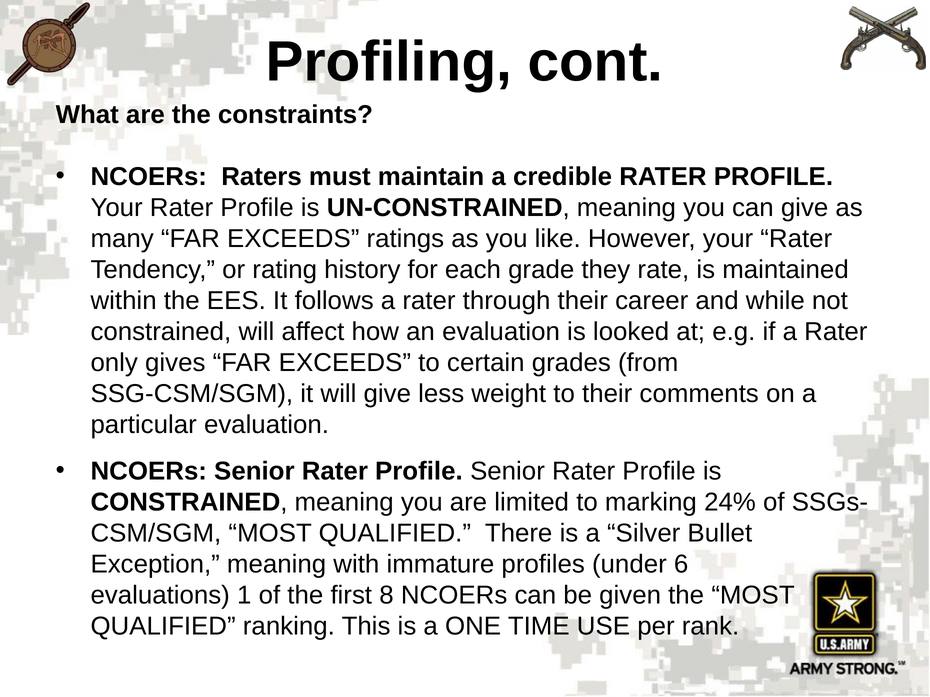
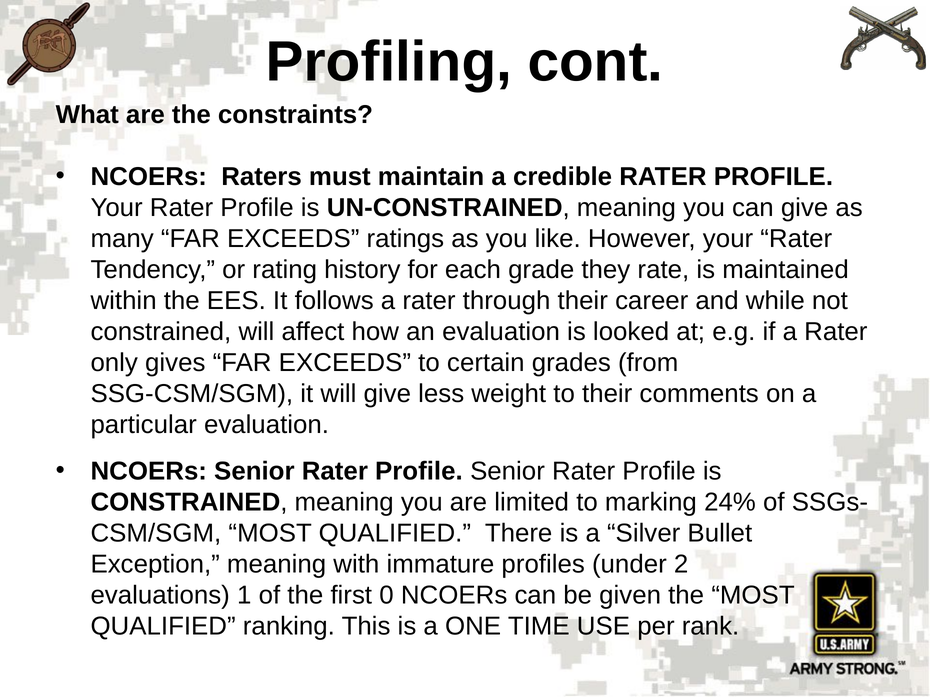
6: 6 -> 2 (681, 565)
8: 8 -> 0 (386, 596)
